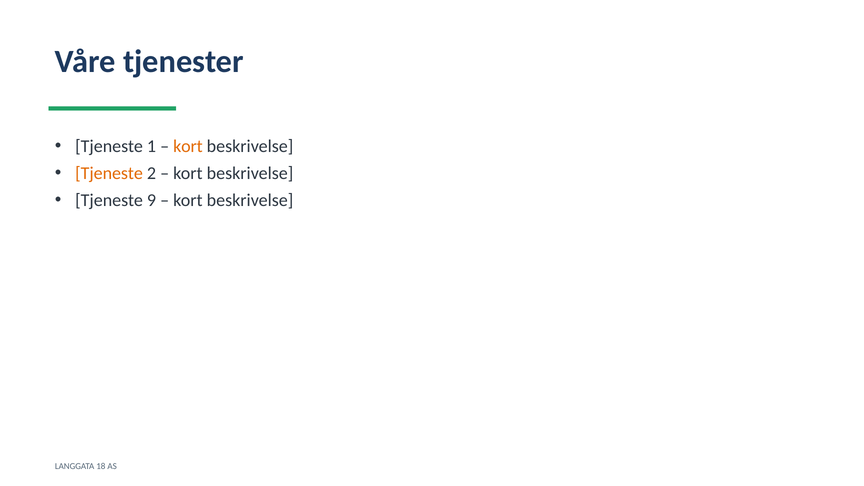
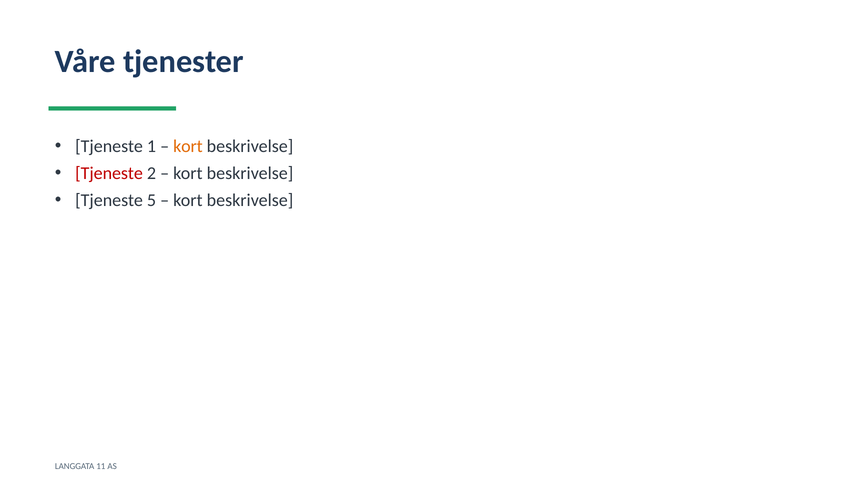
Tjeneste colour: orange -> red (109, 173)
9: 9 -> 5 (151, 200)
18: 18 -> 11 (101, 466)
